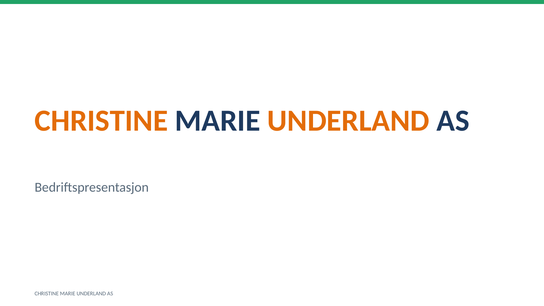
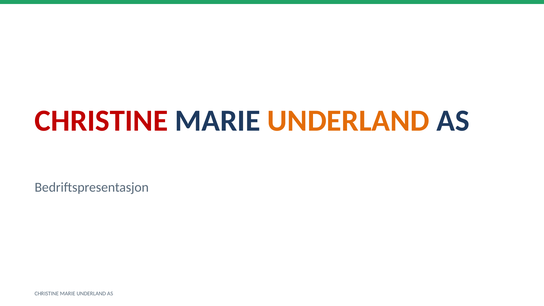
CHRISTINE colour: orange -> red (101, 121)
